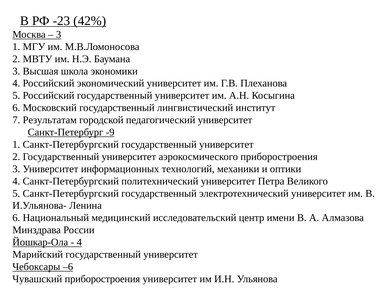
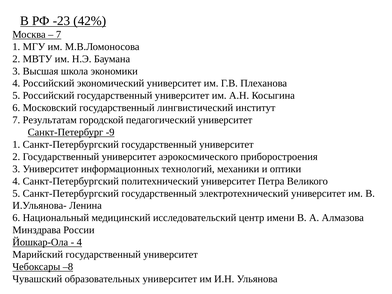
3: 3 -> 7 (59, 34)
–6: –6 -> –8 (68, 267)
Чувашский приборостроения: приборостроения -> образовательных (102, 279)
